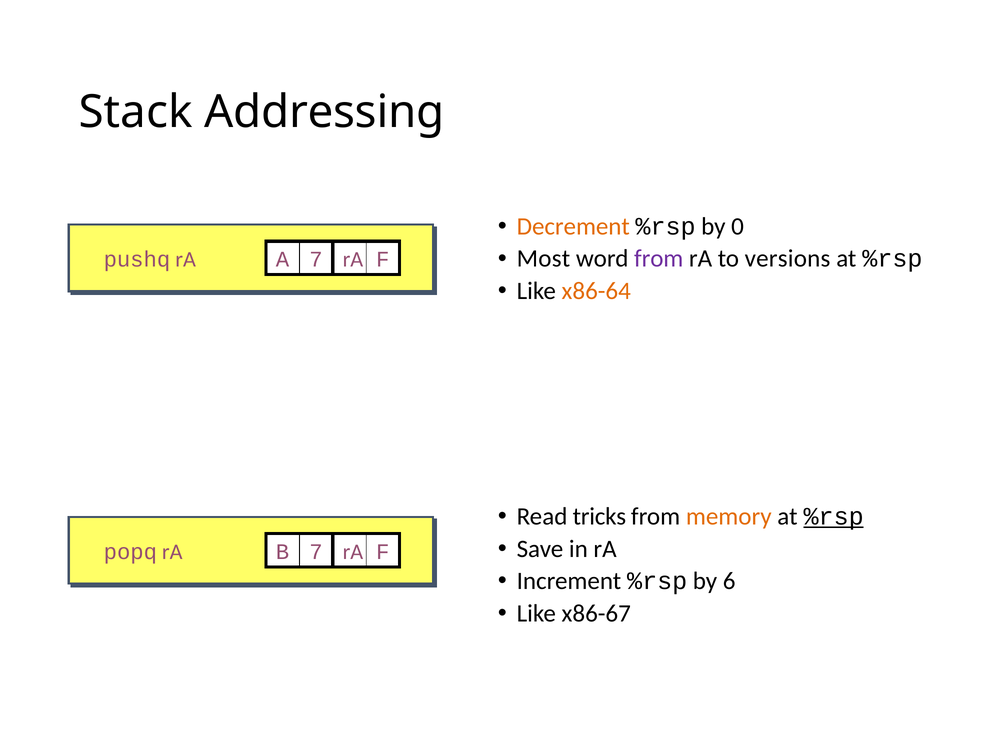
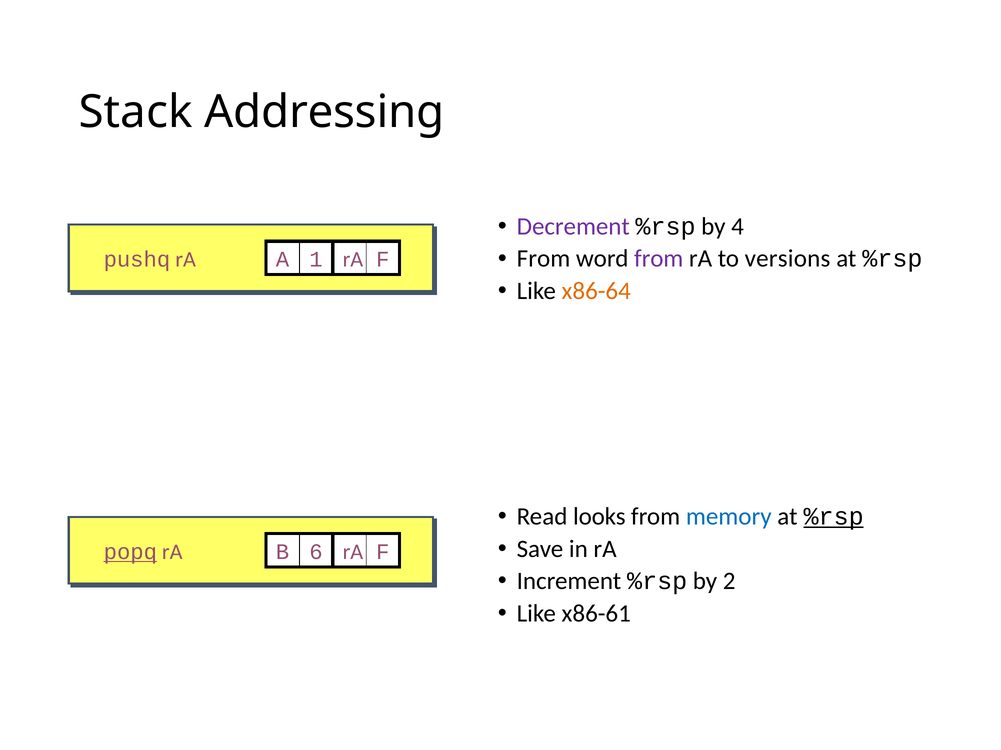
Decrement colour: orange -> purple (573, 227)
0: 0 -> 4 (738, 227)
Most: Most -> From (544, 259)
A 7: 7 -> 1 (316, 260)
tricks: tricks -> looks (599, 517)
memory colour: orange -> blue (729, 517)
popq underline: none -> present (130, 552)
B 7: 7 -> 6 (316, 552)
6: 6 -> 2 (729, 581)
x86-67: x86-67 -> x86-61 (596, 614)
